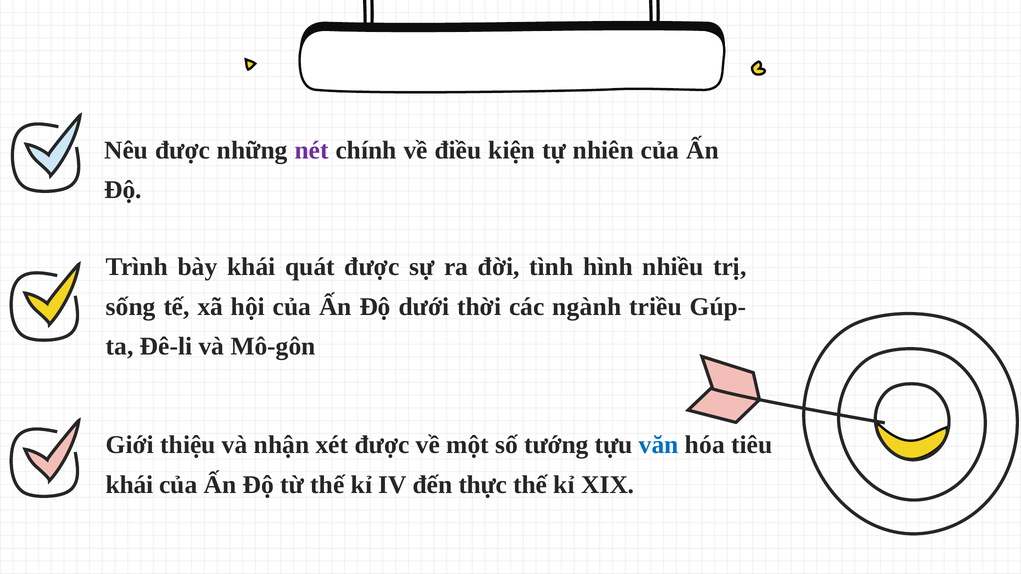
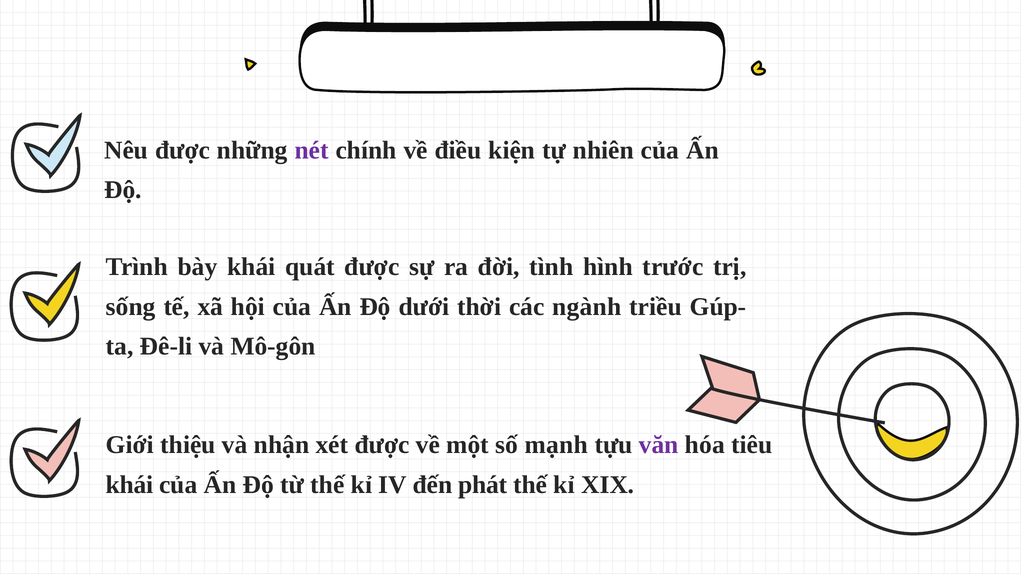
nhiều: nhiều -> trước (673, 267)
tướng: tướng -> mạnh (556, 445)
văn colour: blue -> purple (659, 445)
thực: thực -> phát (483, 485)
